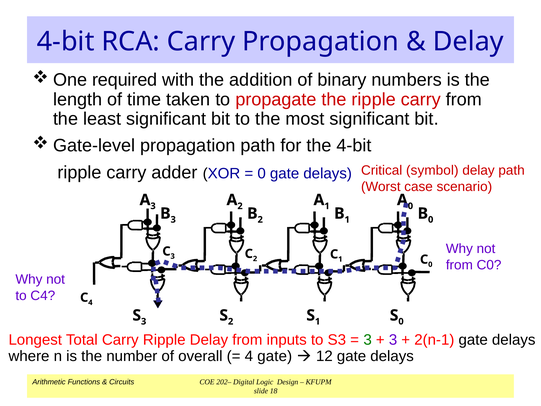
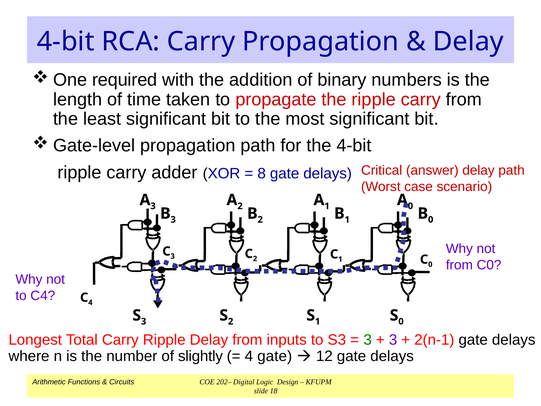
0: 0 -> 8 (262, 173)
symbol: symbol -> answer (432, 170)
overall: overall -> slightly (200, 356)
